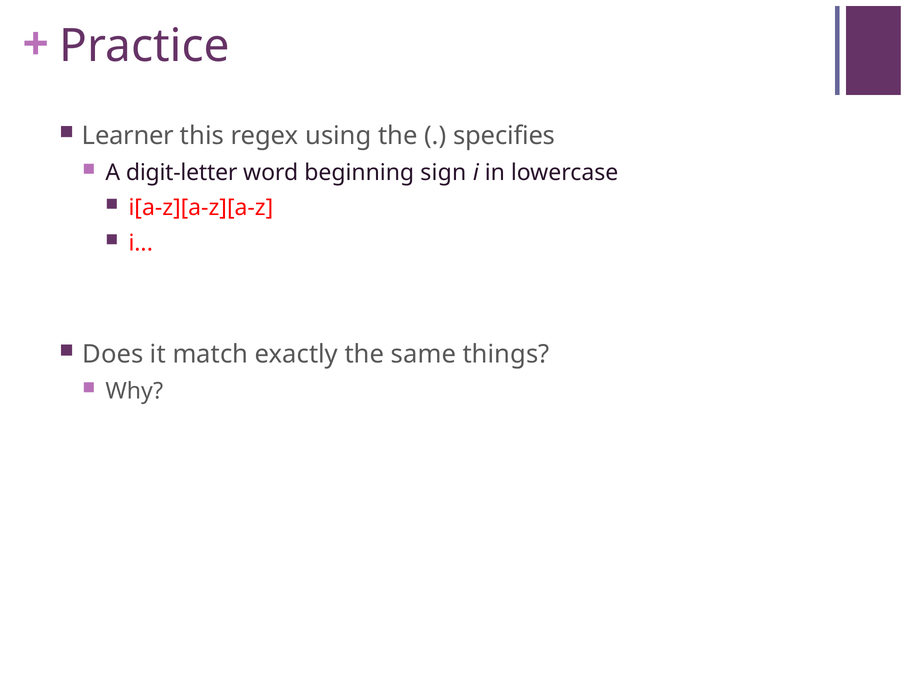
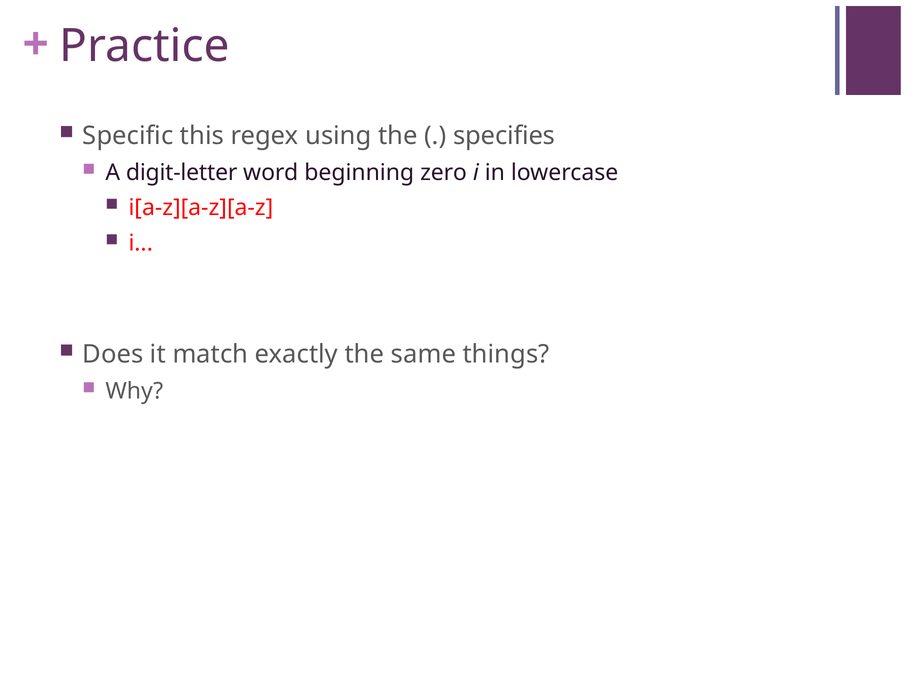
Learner: Learner -> Specific (128, 136)
sign: sign -> zero (444, 173)
